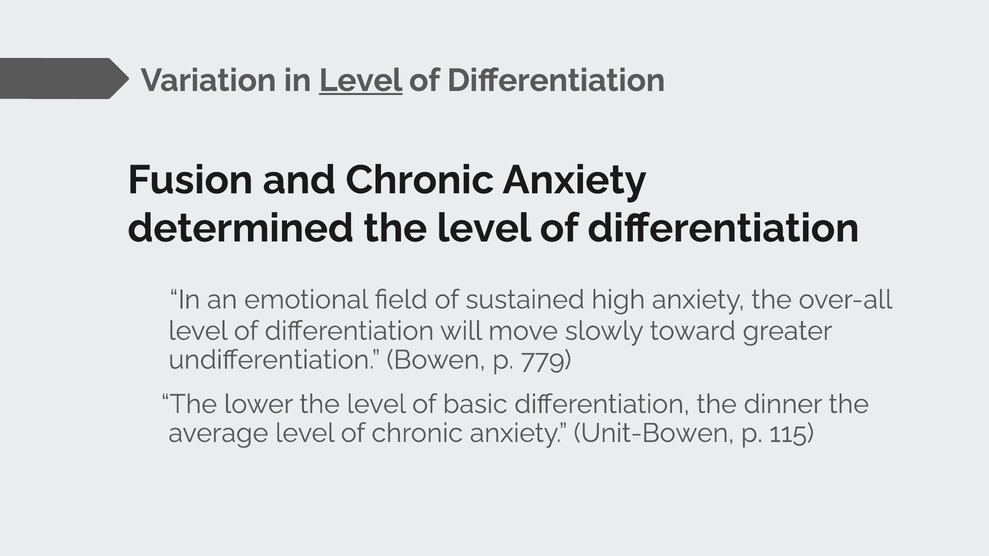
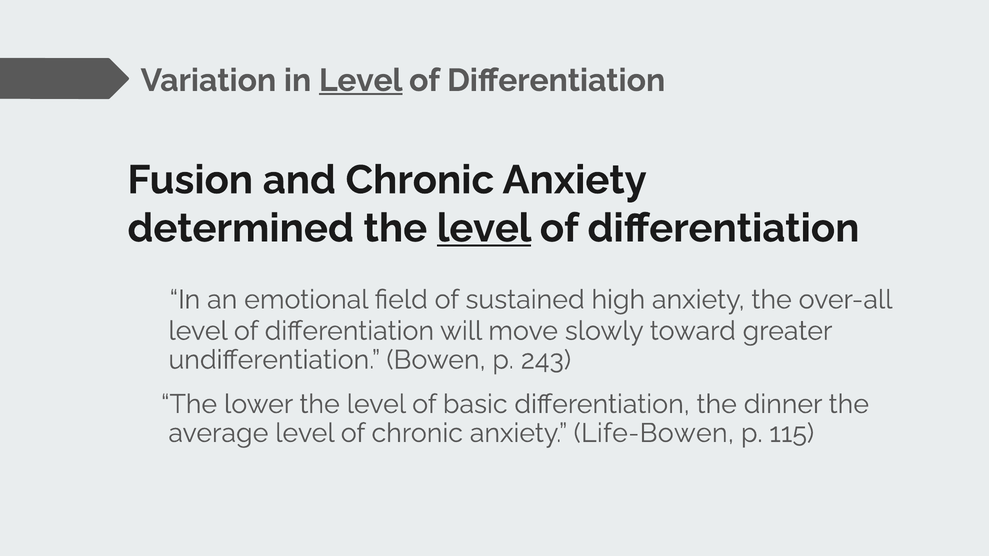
level underline: none -> present (484, 228)
779: 779 -> 243 (546, 360)
Unit-Bowen: Unit-Bowen -> Life-Bowen (654, 433)
